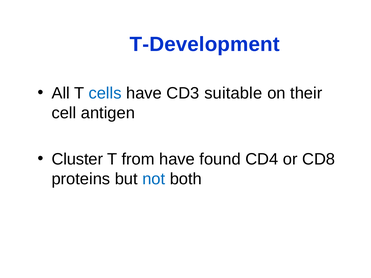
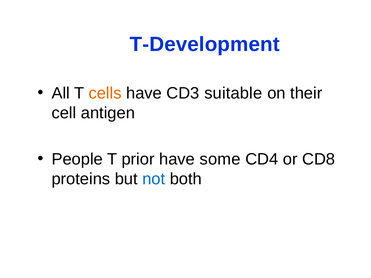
cells colour: blue -> orange (105, 93)
Cluster: Cluster -> People (77, 159)
from: from -> prior (138, 159)
found: found -> some (220, 159)
